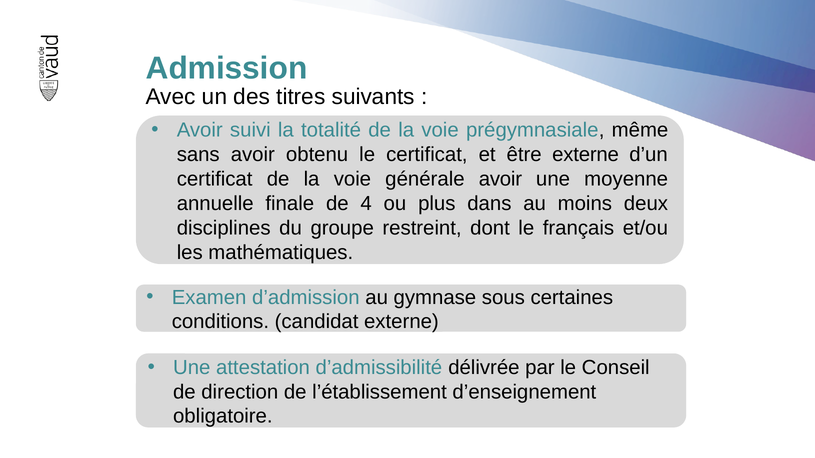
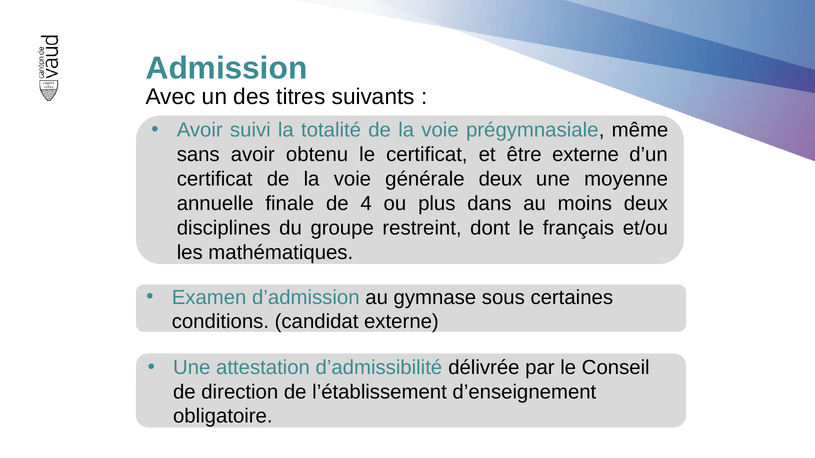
générale avoir: avoir -> deux (500, 179)
